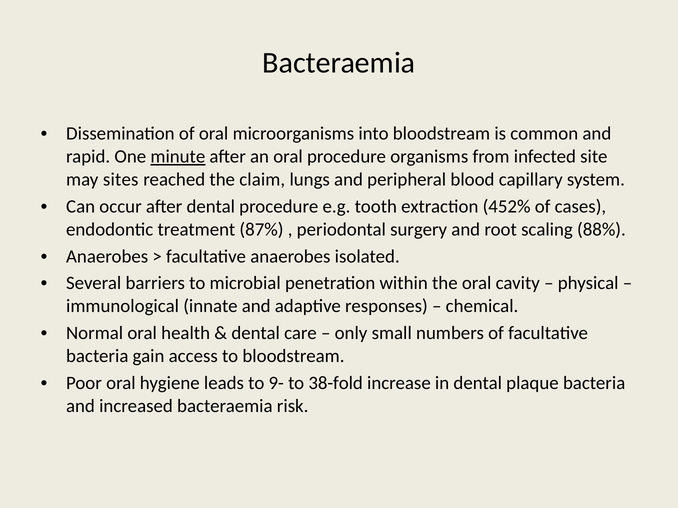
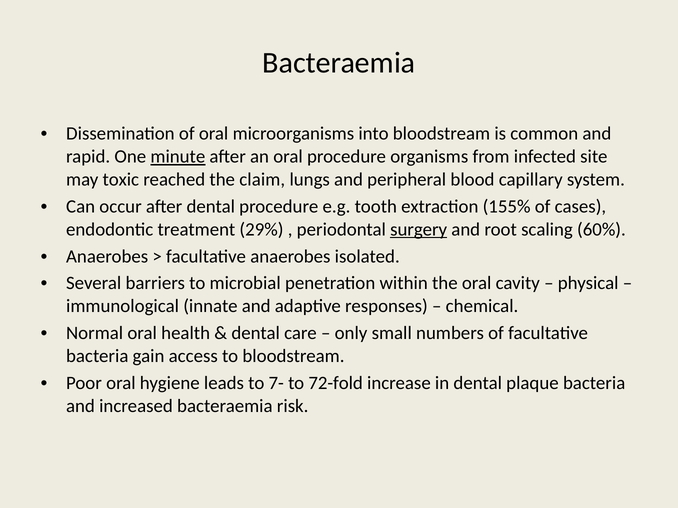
sites: sites -> toxic (121, 180)
452%: 452% -> 155% (507, 207)
87%: 87% -> 29% (262, 230)
surgery underline: none -> present (419, 230)
88%: 88% -> 60% (601, 230)
9-: 9- -> 7- (276, 383)
38-fold: 38-fold -> 72-fold (336, 383)
